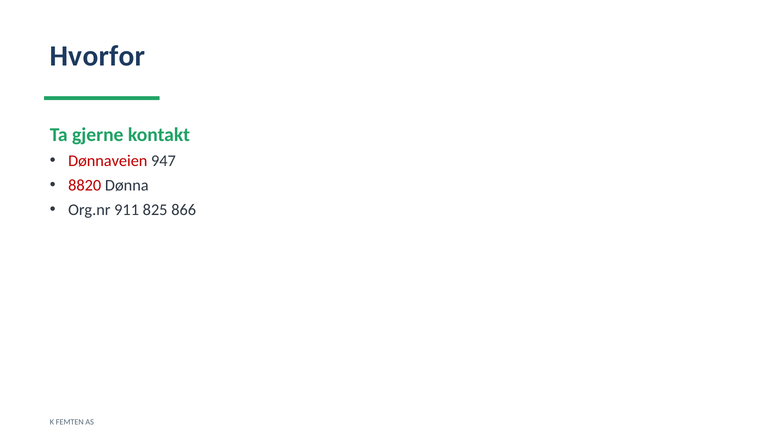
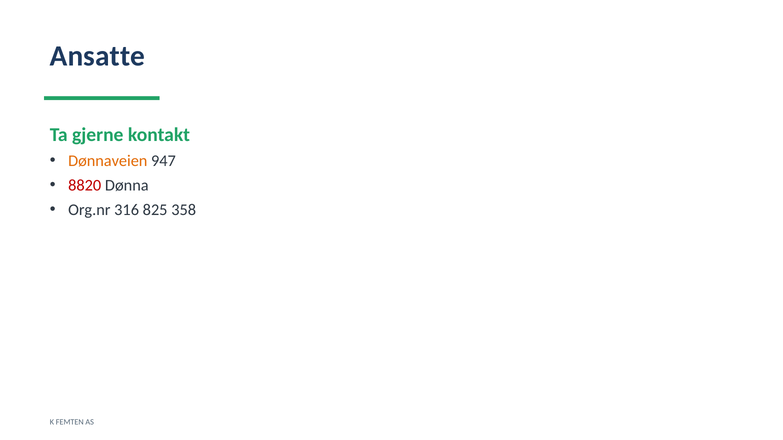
Hvorfor: Hvorfor -> Ansatte (97, 56)
Dønnaveien colour: red -> orange (108, 161)
911: 911 -> 316 (127, 210)
866: 866 -> 358 (184, 210)
